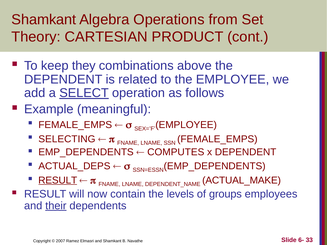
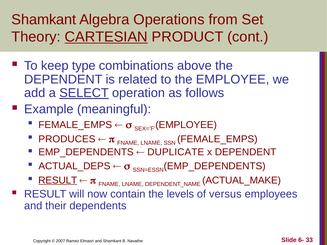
CARTESIAN underline: none -> present (106, 37)
they: they -> type (84, 66)
SELECTING: SELECTING -> PRODUCES (67, 139)
COMPUTES: COMPUTES -> DUPLICATE (176, 152)
groups: groups -> versus (225, 194)
their underline: present -> none (56, 206)
